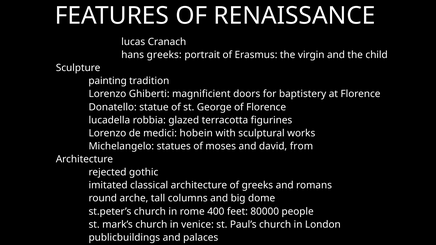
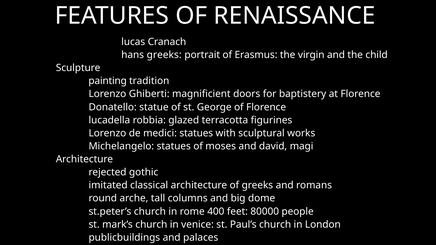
medici hobein: hobein -> statues (196, 133)
from: from -> magi (302, 146)
